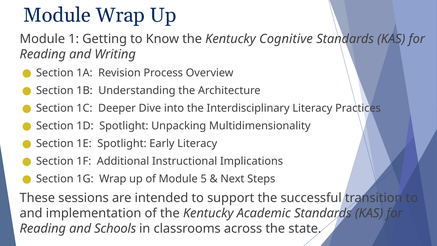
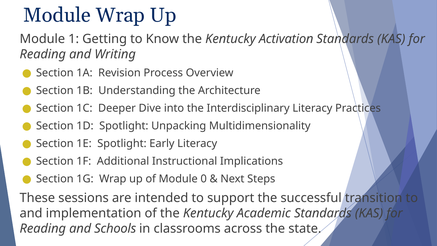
Cognitive: Cognitive -> Activation (286, 39)
5: 5 -> 0 (204, 179)
